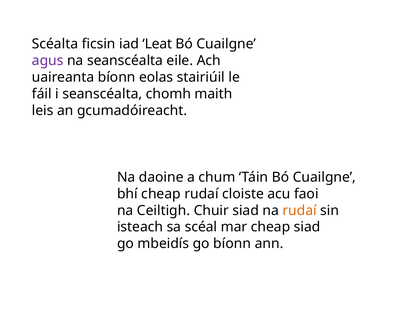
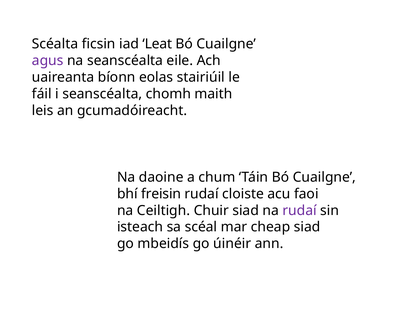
bhí cheap: cheap -> freisin (161, 194)
rudaí colour: orange -> purple (300, 210)
go bíonn: bíonn -> úinéir (232, 244)
